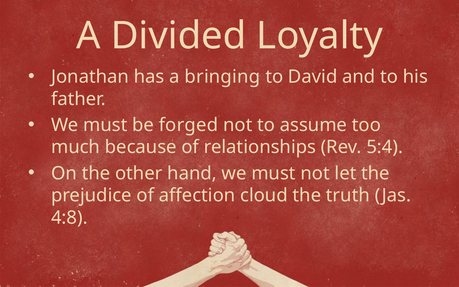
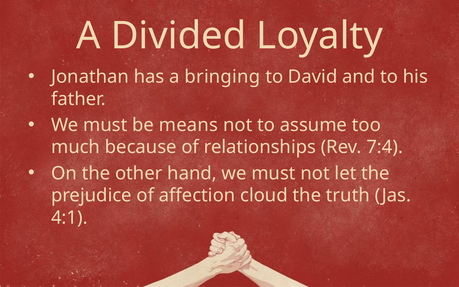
forged: forged -> means (188, 125)
5:4: 5:4 -> 7:4 (385, 147)
4:8: 4:8 -> 4:1 (69, 218)
